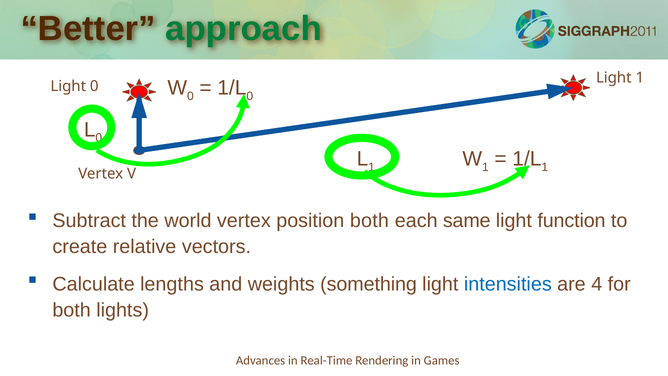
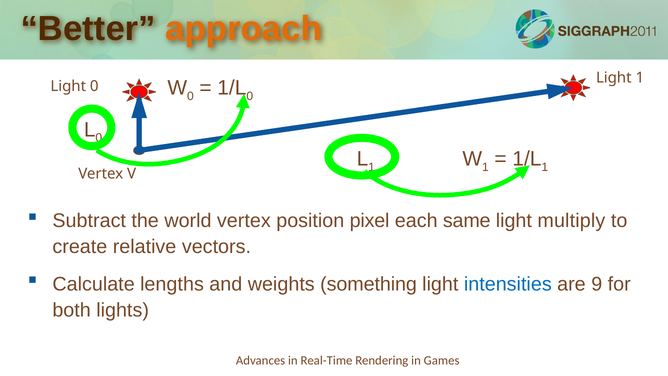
approach colour: green -> orange (244, 29)
position both: both -> pixel (370, 221)
function: function -> multiply (571, 221)
4: 4 -> 9 (597, 284)
